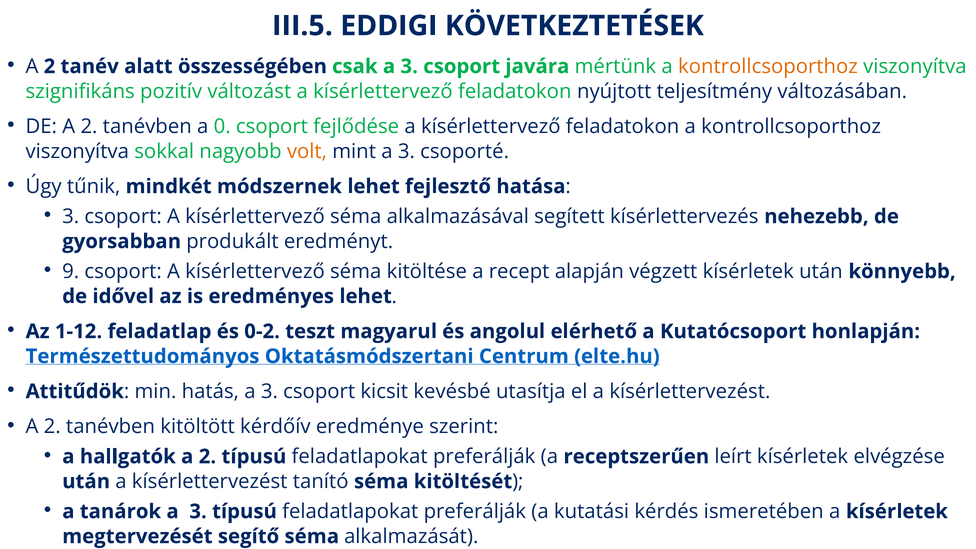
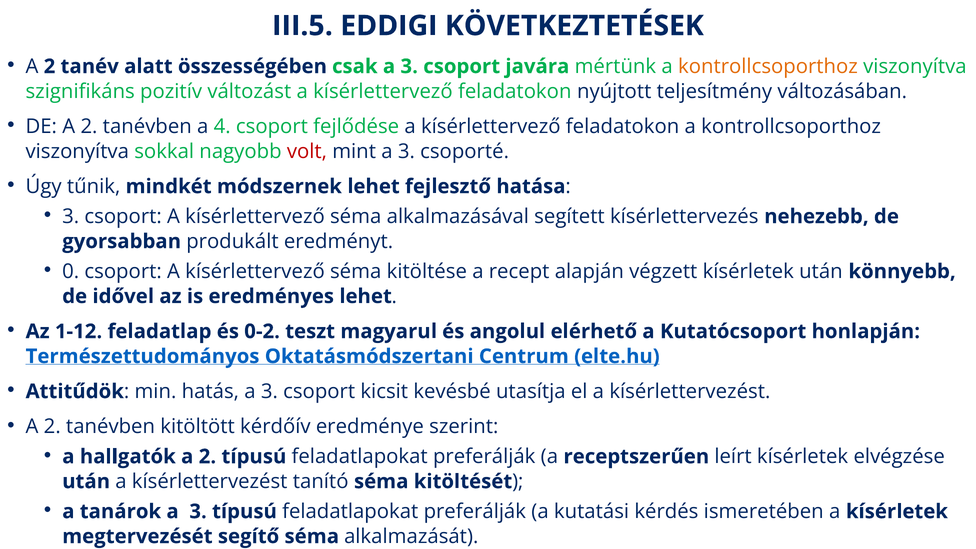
0: 0 -> 4 (222, 126)
volt colour: orange -> red (307, 151)
9: 9 -> 0 (71, 271)
